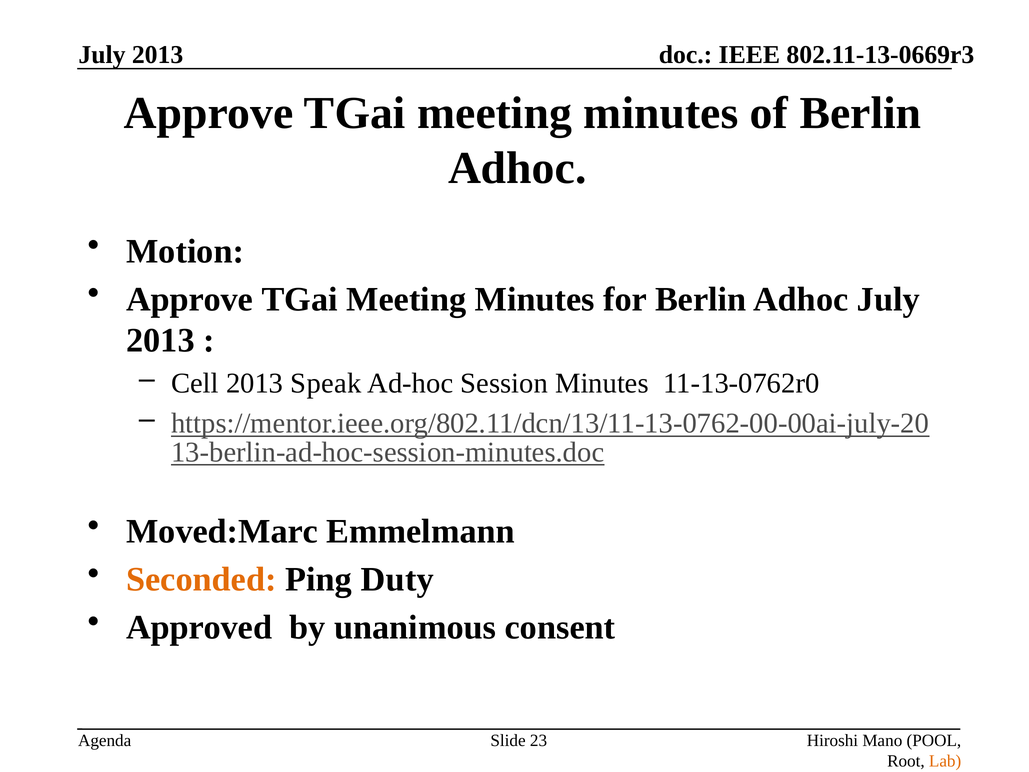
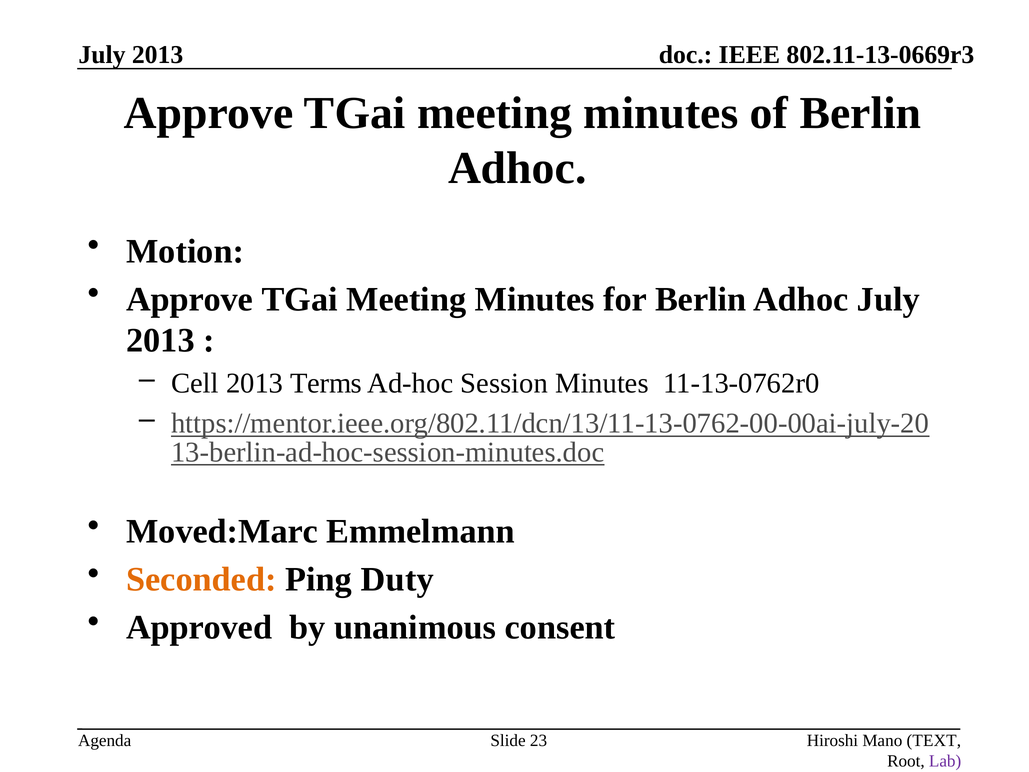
Speak: Speak -> Terms (326, 383)
POOL: POOL -> TEXT (934, 740)
Lab colour: orange -> purple (945, 761)
